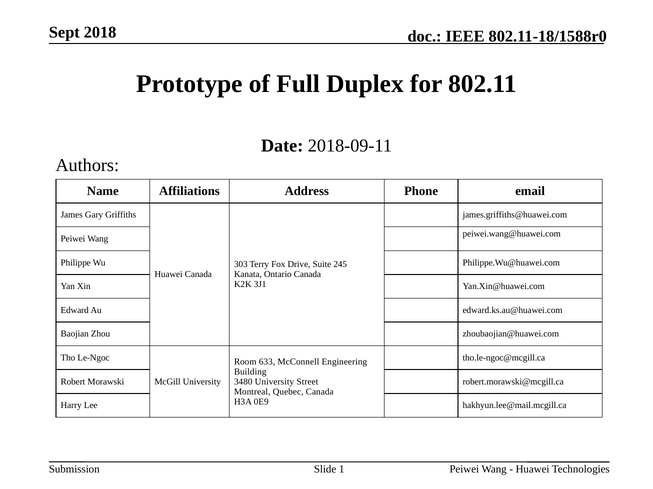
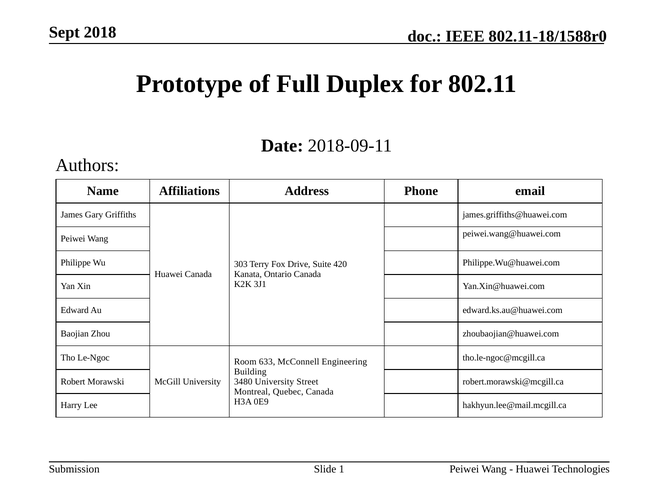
245: 245 -> 420 (340, 265)
